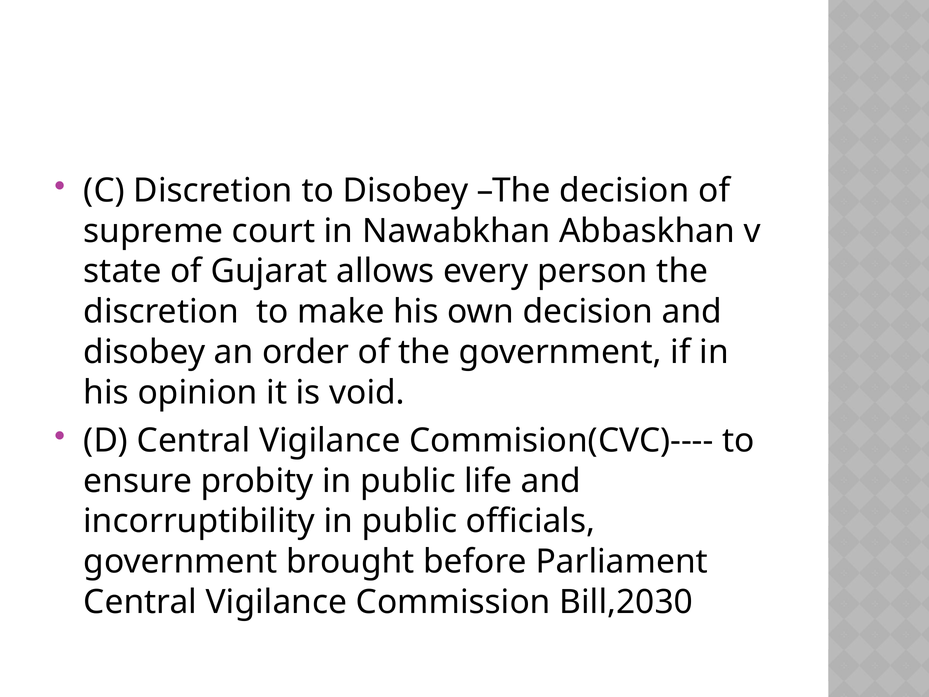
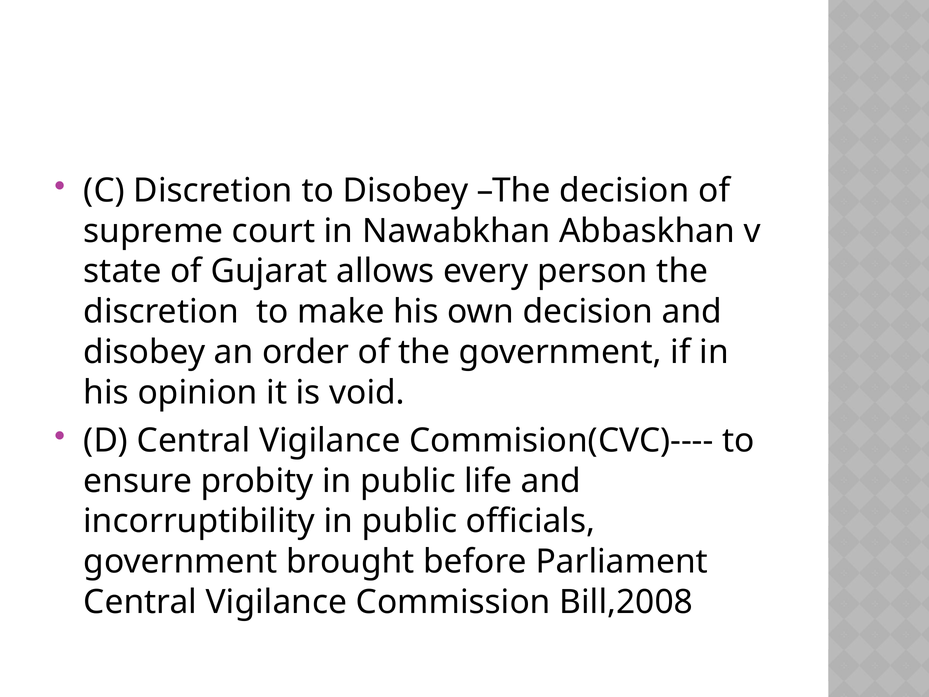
Bill,2030: Bill,2030 -> Bill,2008 (626, 602)
